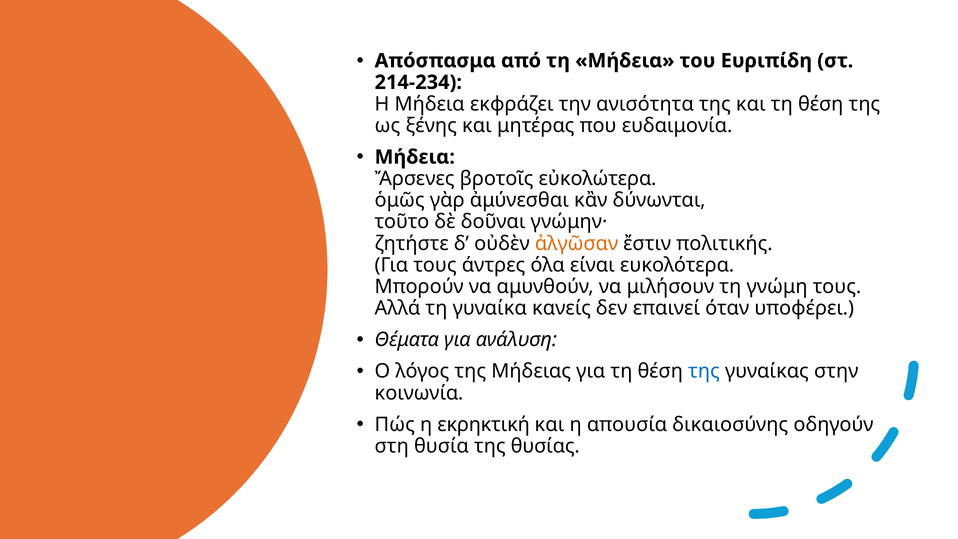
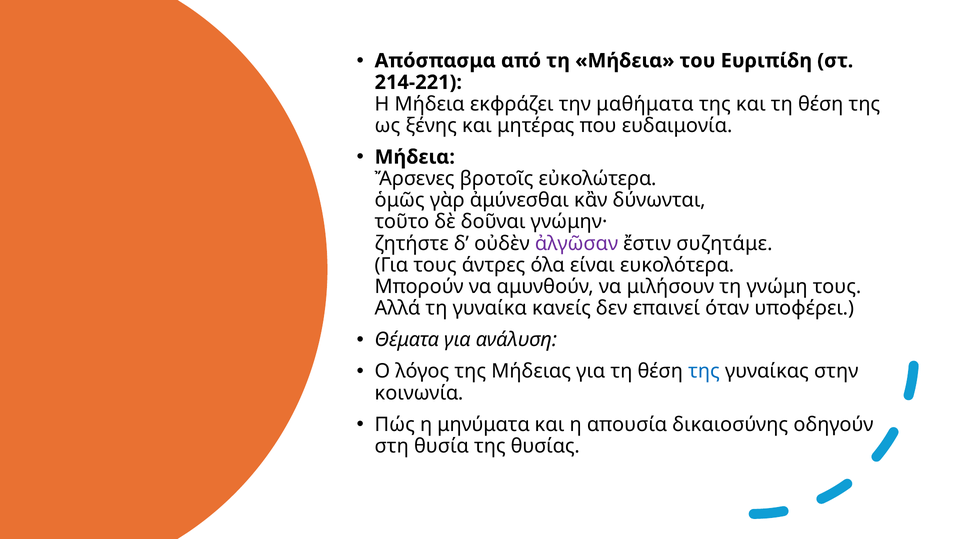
214-234: 214-234 -> 214-221 (418, 82)
ανισότητα: ανισότητα -> μαθήματα (645, 104)
ἀλγῶσαν colour: orange -> purple (577, 243)
πολιτικής: πολιτικής -> συζητάμε (724, 243)
εκρηκτική: εκρηκτική -> μηνύματα (484, 424)
